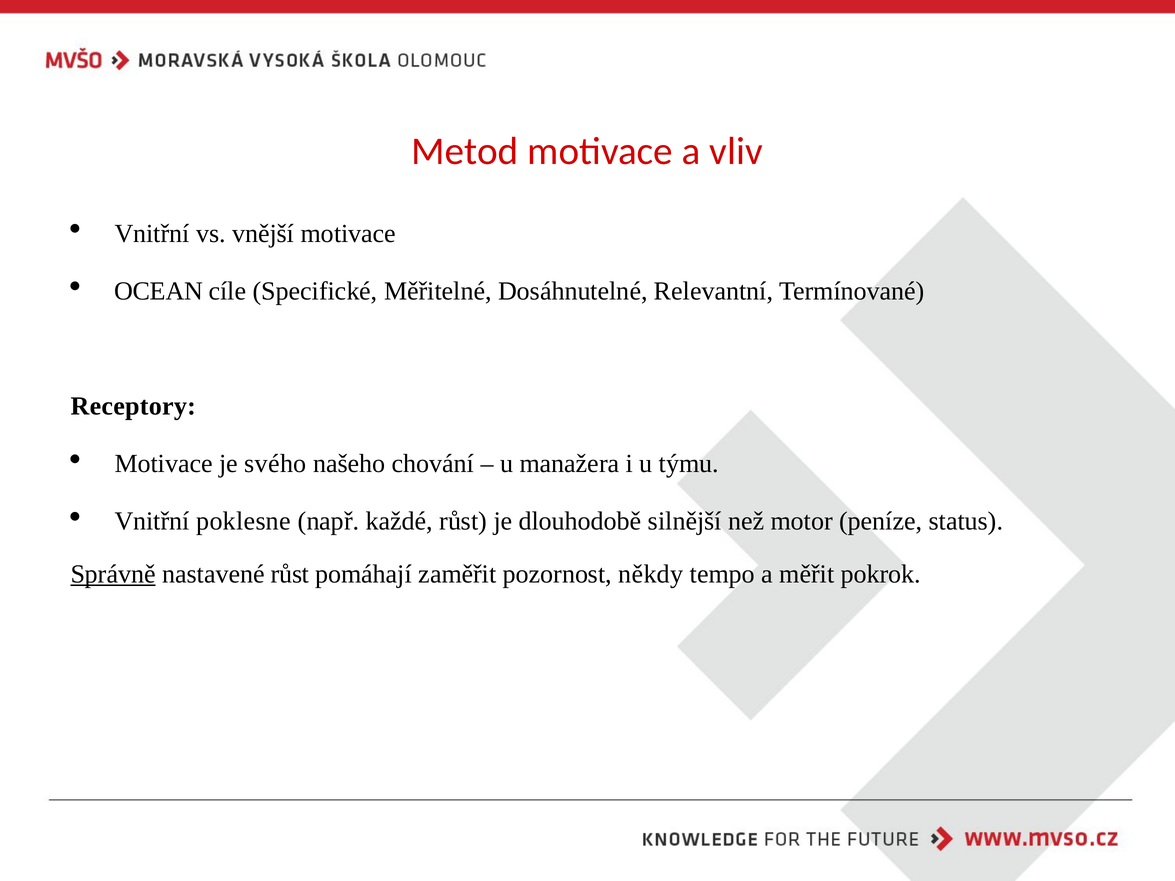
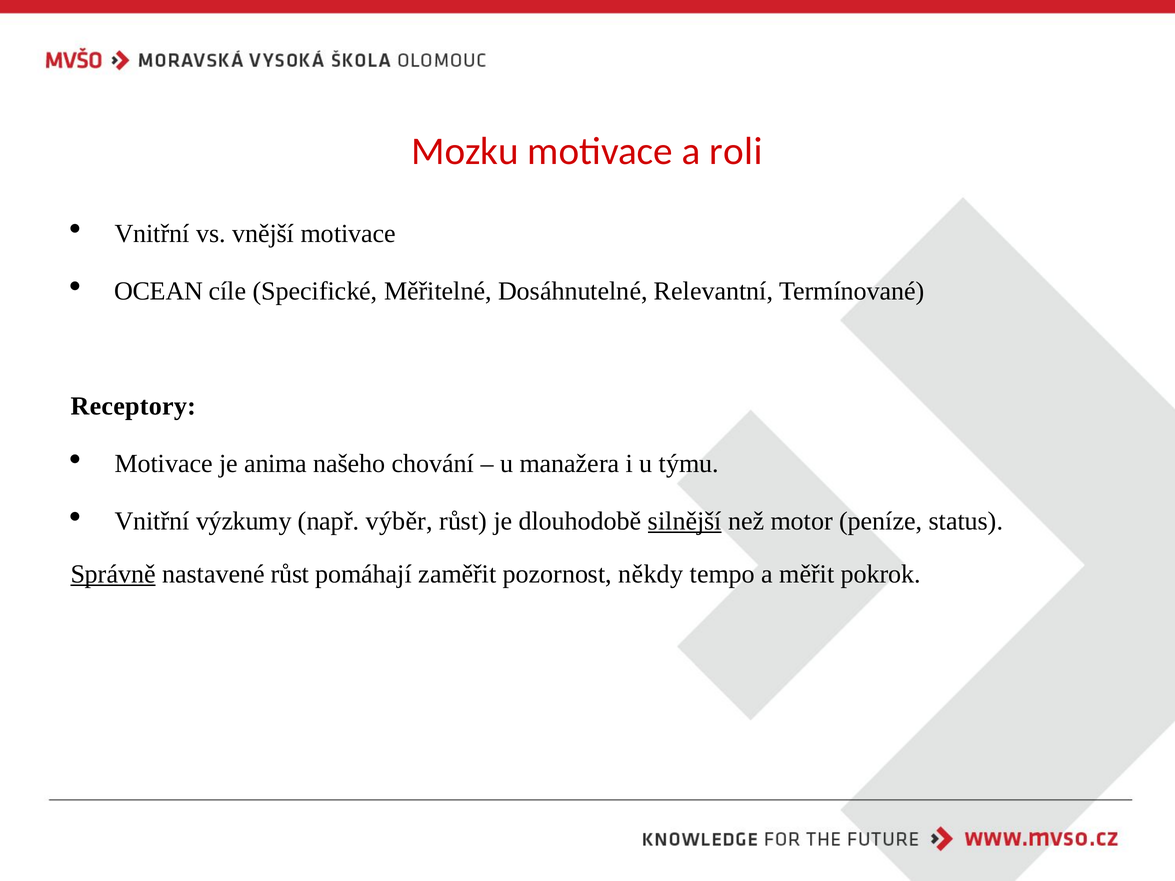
Metod: Metod -> Mozku (465, 151)
vliv: vliv -> roli (736, 151)
svého: svého -> anima (276, 464)
poklesne: poklesne -> výzkumy (244, 521)
každé: každé -> výběr (399, 521)
silnější underline: none -> present (685, 521)
